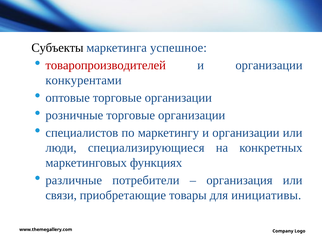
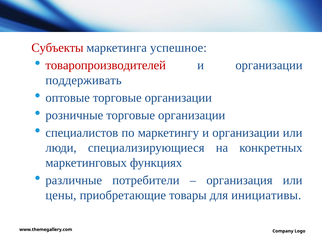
Субъекты colour: black -> red (57, 48)
конкурентами: конкурентами -> поддерживать (84, 80)
связи: связи -> цены (61, 196)
